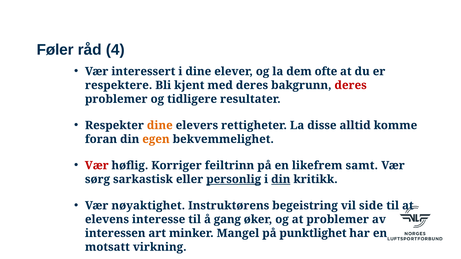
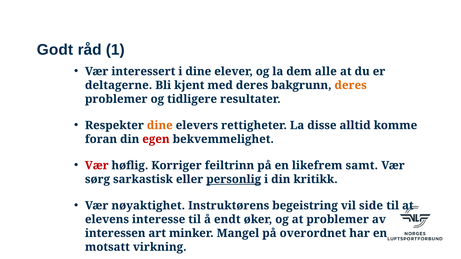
Føler: Føler -> Godt (55, 50)
4: 4 -> 1 (115, 50)
ofte: ofte -> alle (326, 71)
respektere: respektere -> deltagerne (119, 85)
deres colour: red -> orange (351, 85)
egen colour: orange -> red (156, 139)
din underline: present -> none (281, 179)
gang: gang -> endt (227, 220)
punktlighet: punktlighet -> overordnet (313, 233)
